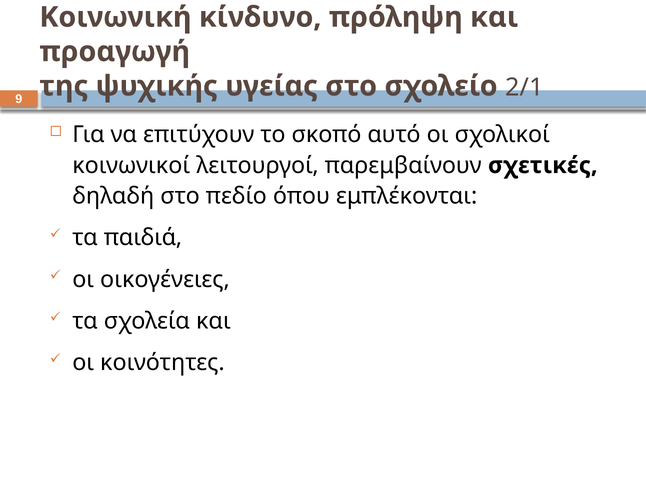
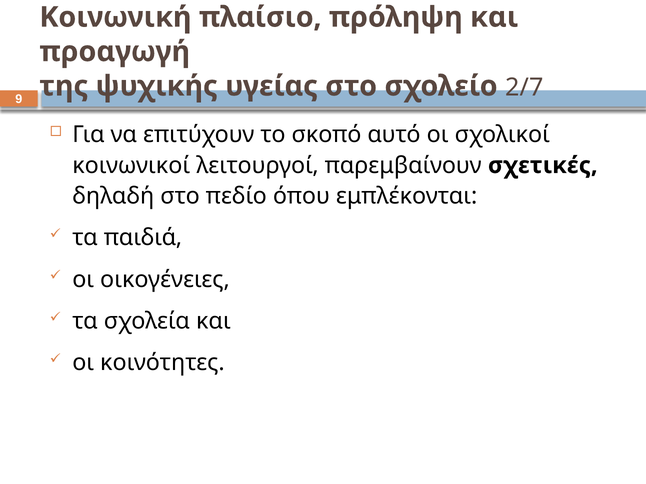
κίνδυνο: κίνδυνο -> πλαίσιο (260, 17)
2/1: 2/1 -> 2/7 (524, 87)
